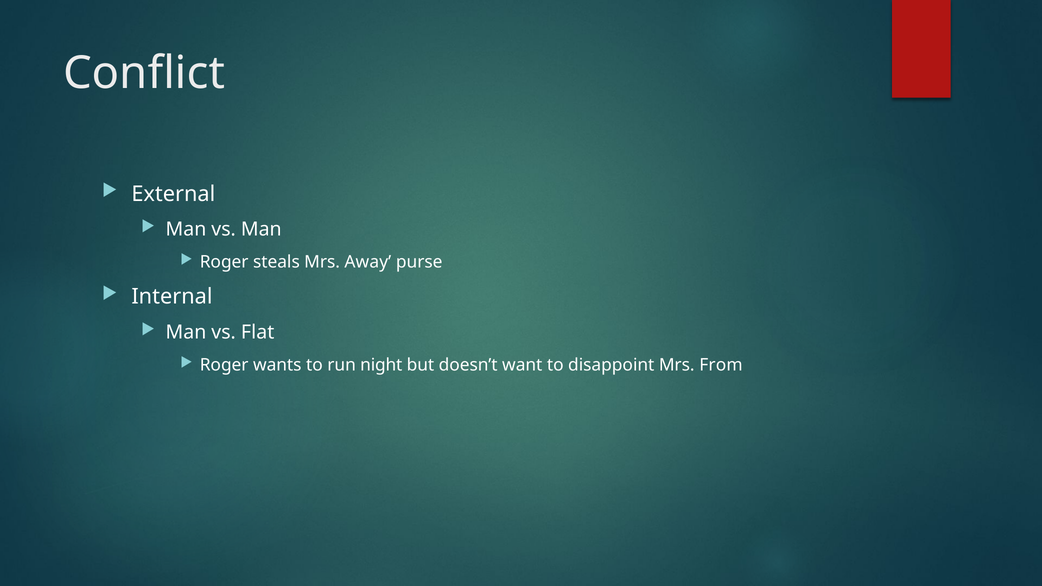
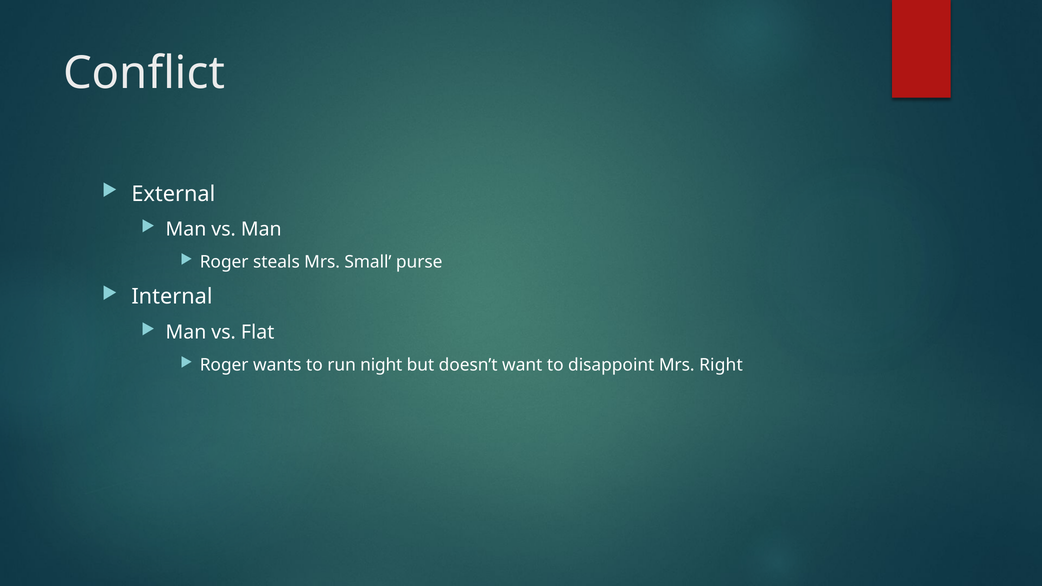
Away: Away -> Small (368, 262)
From: From -> Right (721, 365)
